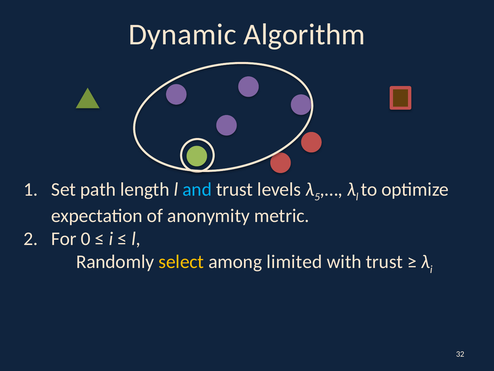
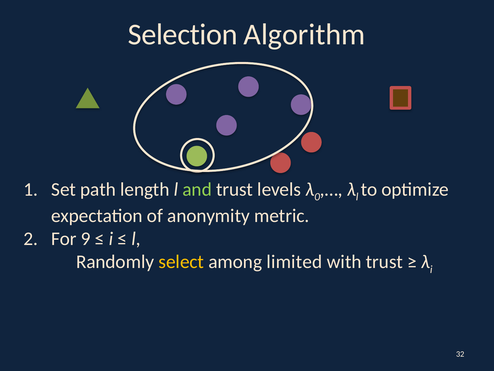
Dynamic: Dynamic -> Selection (183, 35)
and colour: light blue -> light green (197, 189)
5: 5 -> 0 (317, 197)
0: 0 -> 9 (86, 239)
